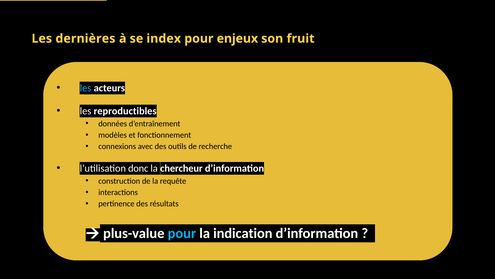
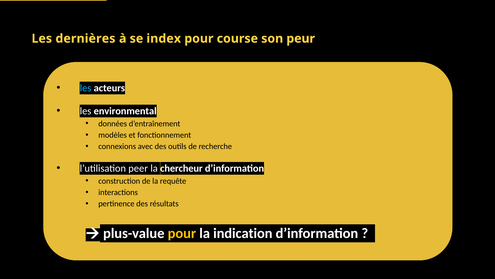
enjeux: enjeux -> course (237, 38)
fruit: fruit -> peur (301, 38)
reproductibles: reproductibles -> environmental (125, 111)
donc: donc -> peer (138, 168)
pour colour: light blue -> yellow (182, 233)
